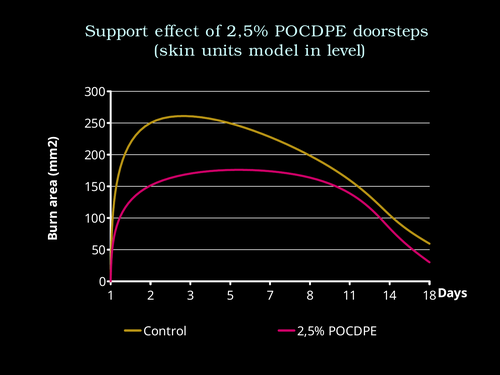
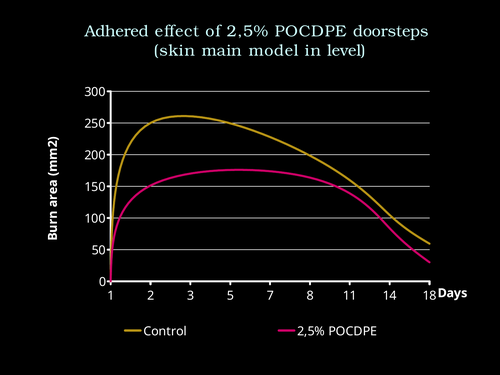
Support: Support -> Adhered (117, 31)
units: units -> main (222, 51)
